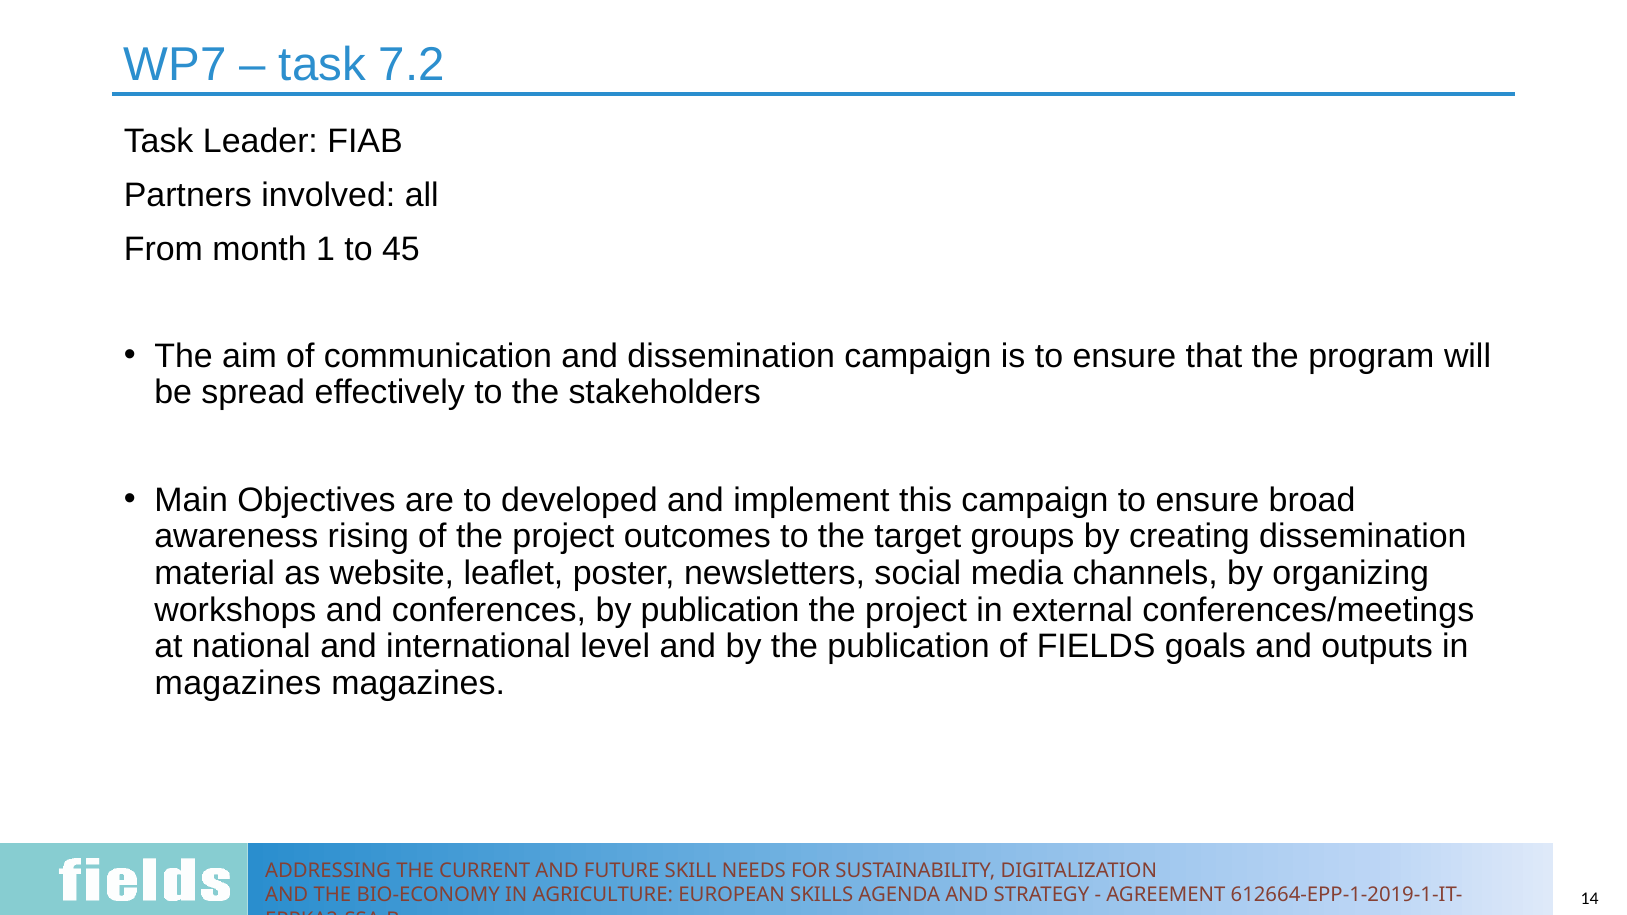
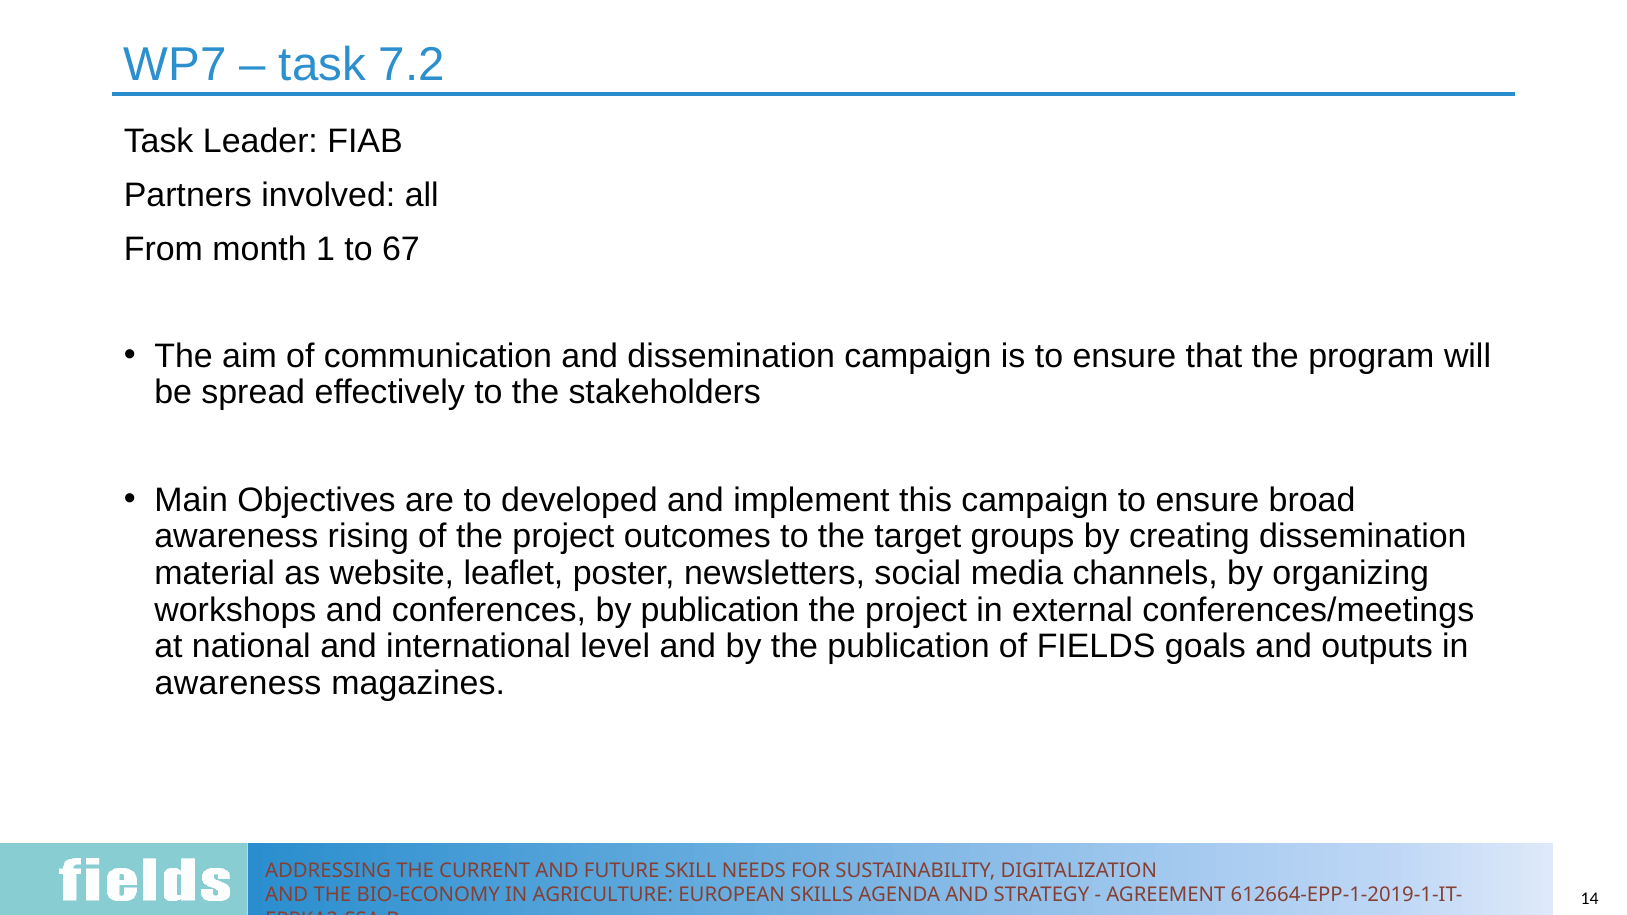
45: 45 -> 67 (401, 249)
magazines: magazines -> awareness (238, 683)
